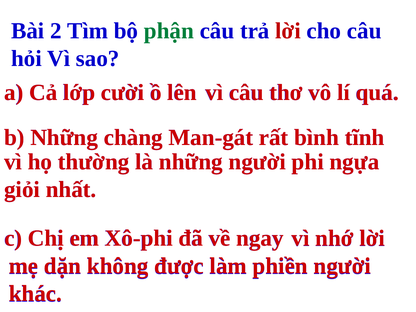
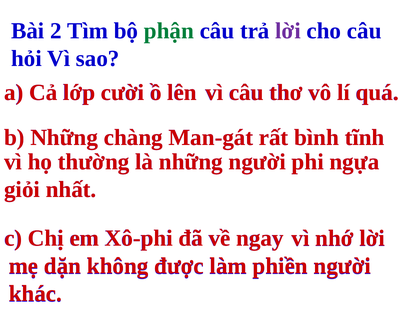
lời colour: red -> purple (288, 31)
